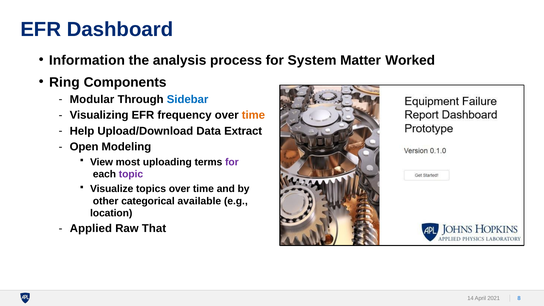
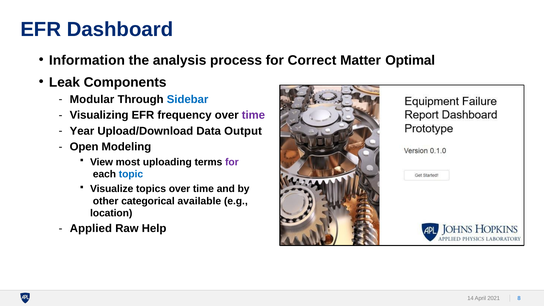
System: System -> Correct (312, 60)
Worked: Worked -> Optimal (410, 60)
Ring: Ring -> Leak (64, 82)
time colour: orange -> purple (253, 115)
Help: Help -> Year (82, 131)
Extract: Extract -> Output (243, 131)
topic colour: purple -> blue (131, 174)
That: That -> Help (154, 229)
